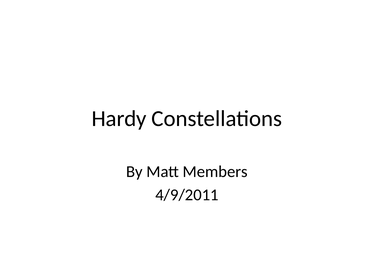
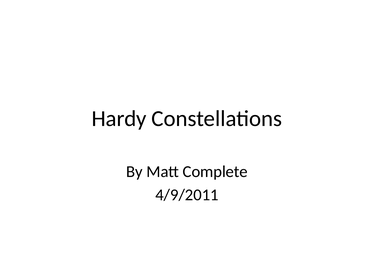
Members: Members -> Complete (215, 172)
